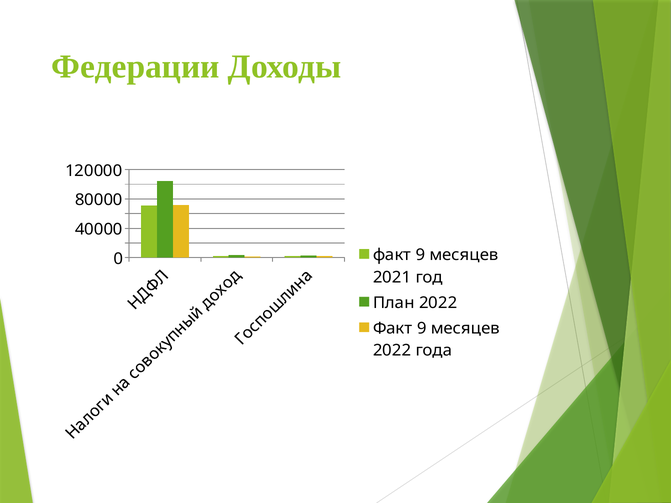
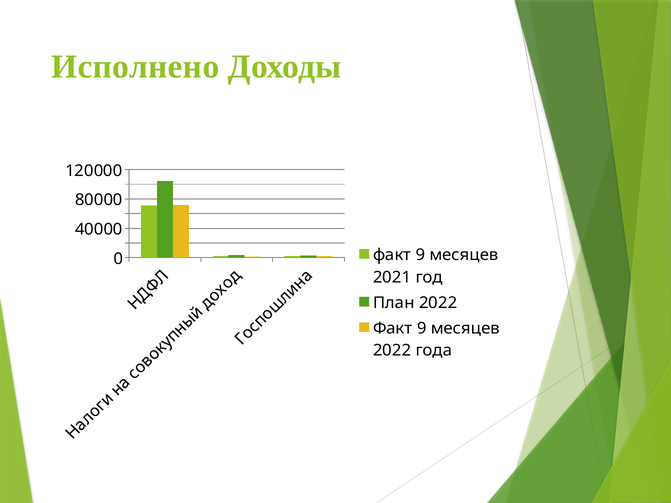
Федерации: Федерации -> Исполнено (135, 67)
